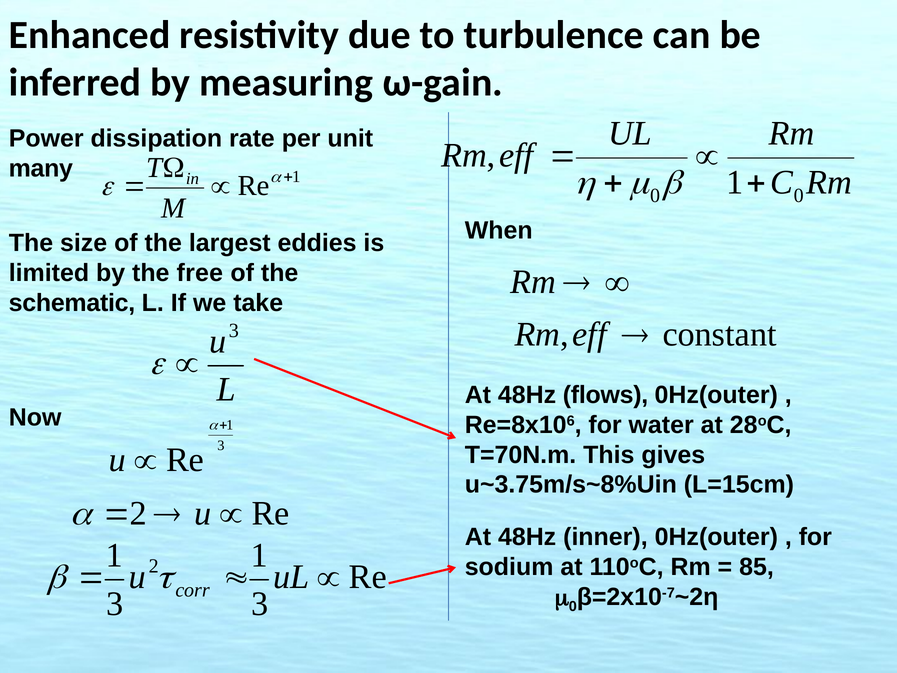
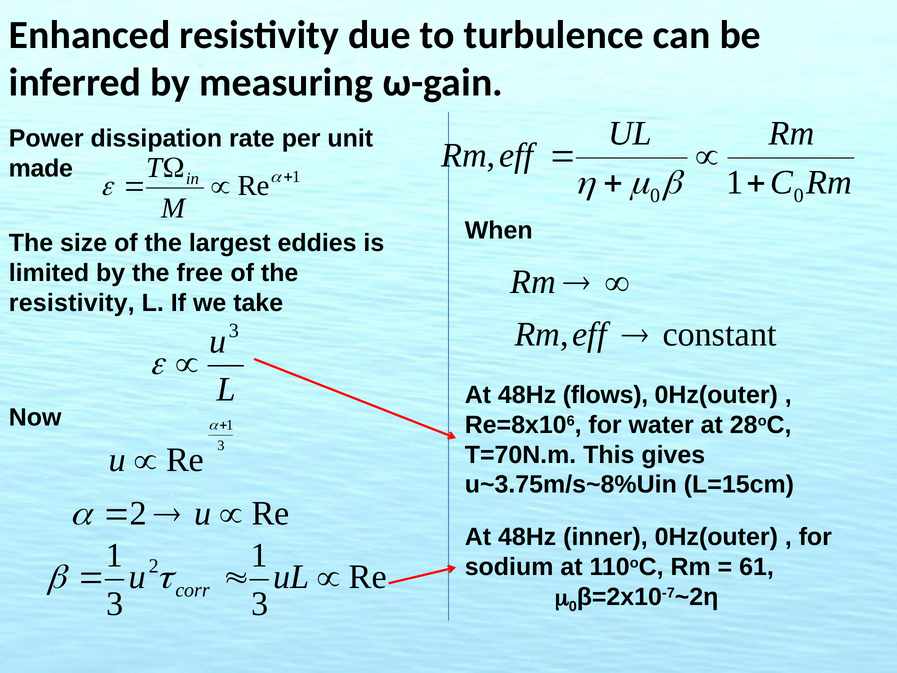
many: many -> made (41, 168)
schematic: schematic -> resistivity (72, 303)
85: 85 -> 61 (756, 567)
